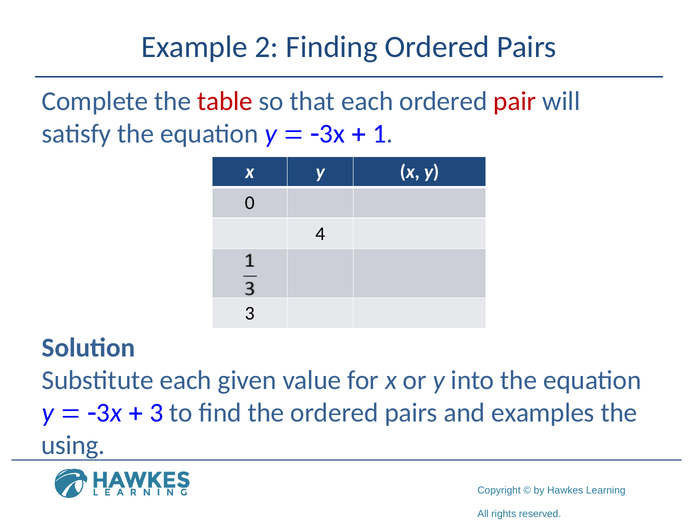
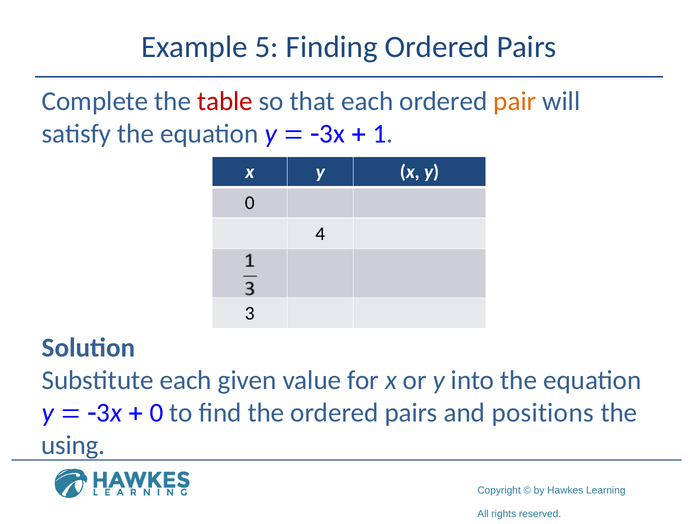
2: 2 -> 5 (267, 47)
pair colour: red -> orange (515, 101)
3: 3 -> 0 (157, 413)
examples: examples -> positions (543, 413)
